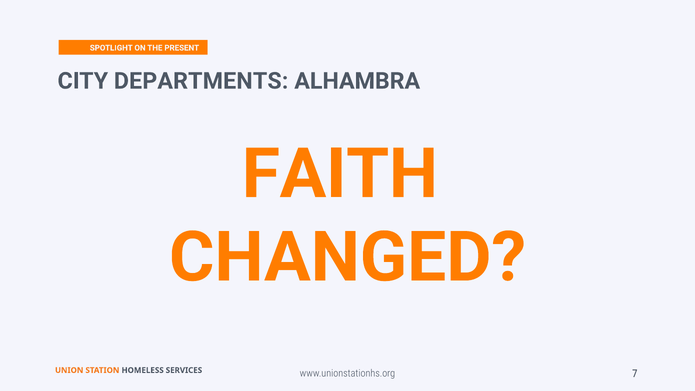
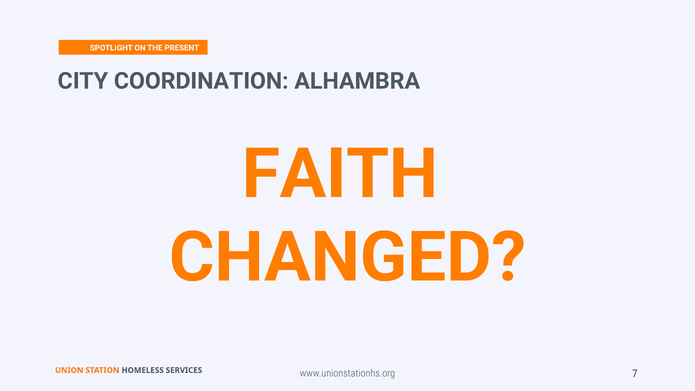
DEPARTMENTS: DEPARTMENTS -> COORDINATION (201, 81)
